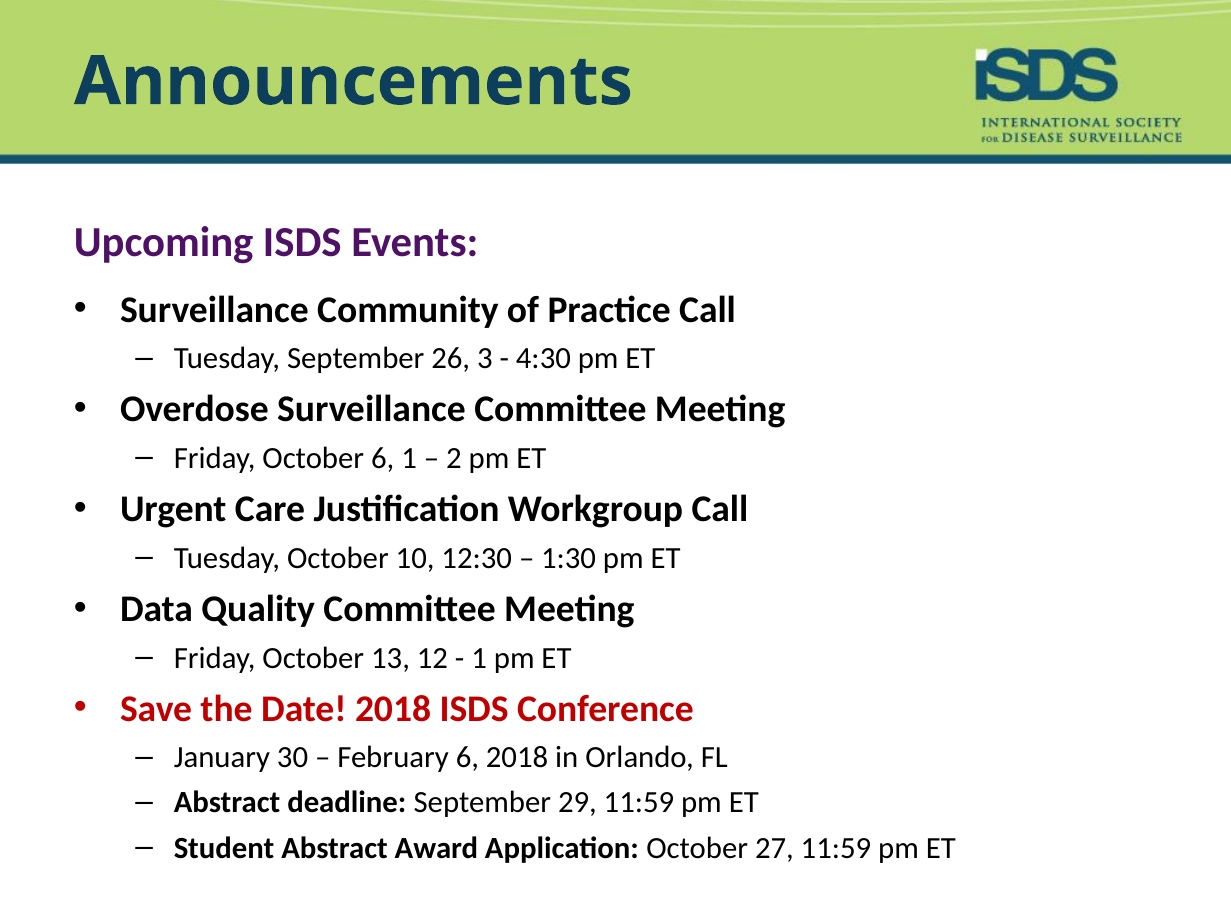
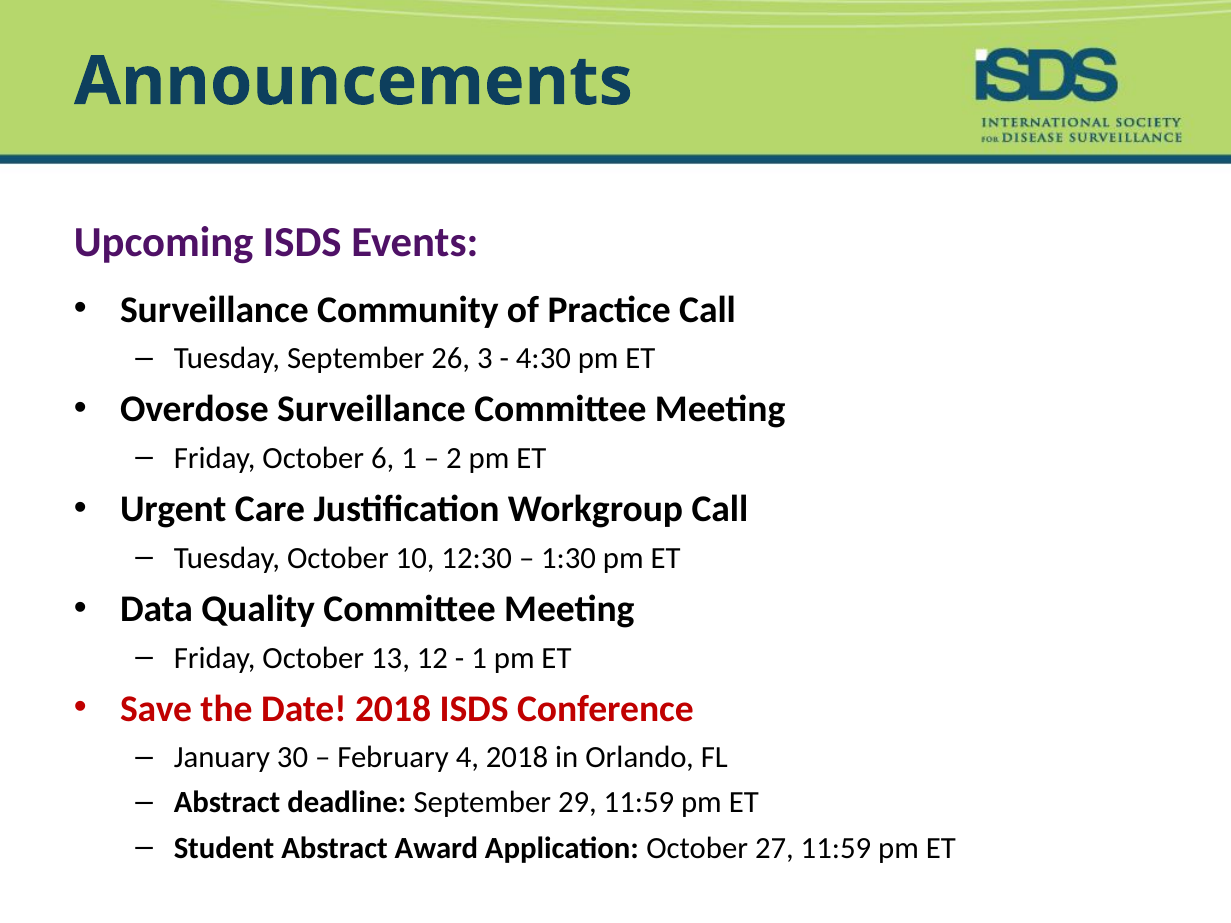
February 6: 6 -> 4 (467, 758)
